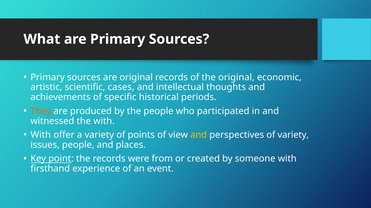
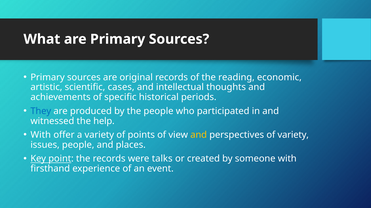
the original: original -> reading (236, 77)
They colour: orange -> blue (41, 111)
the with: with -> help (104, 121)
from: from -> talks (162, 159)
